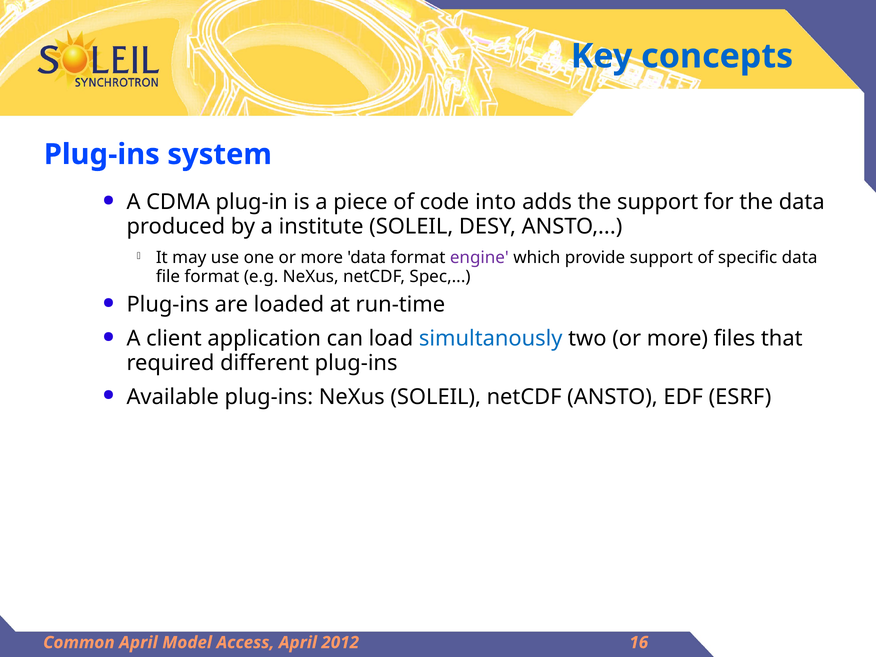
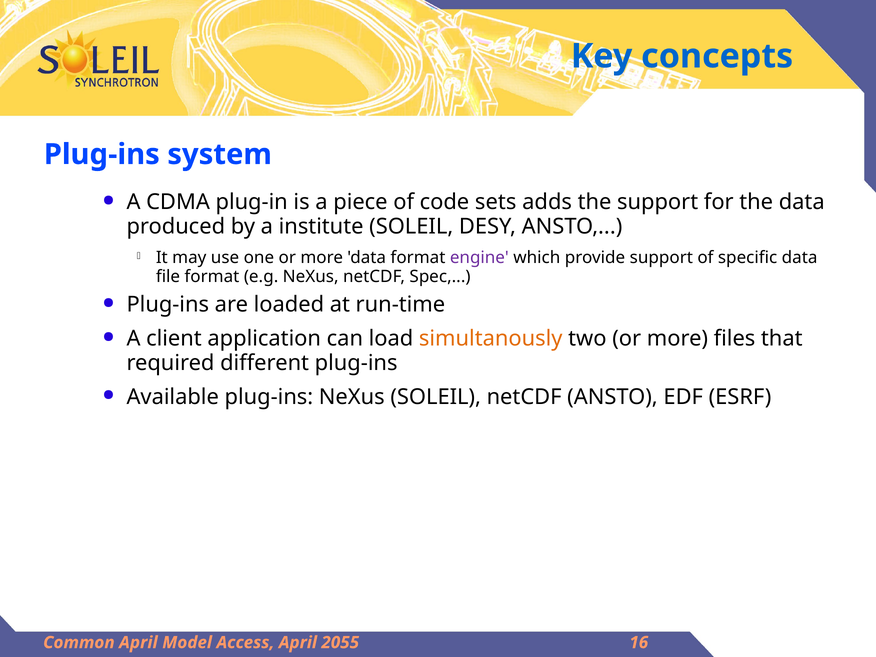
into: into -> sets (496, 202)
simultanously colour: blue -> orange (491, 339)
2012: 2012 -> 2055 (340, 643)
